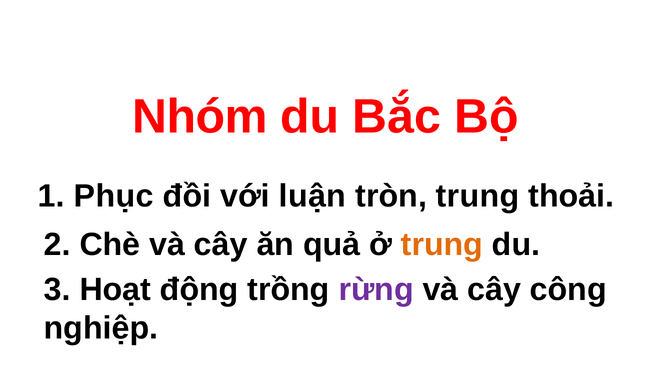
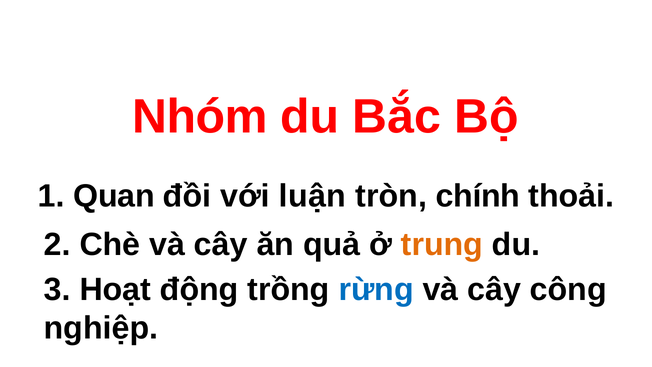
Phục: Phục -> Quan (114, 196)
tròn trung: trung -> chính (478, 196)
rừng colour: purple -> blue (376, 290)
